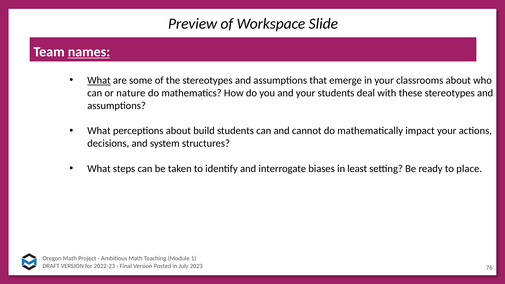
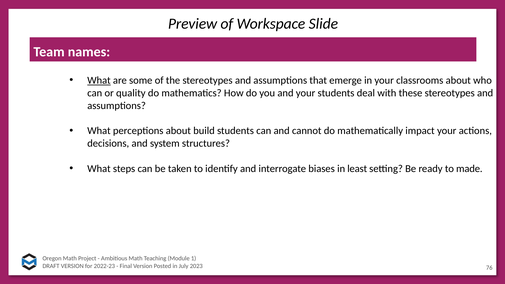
names underline: present -> none (89, 52)
nature: nature -> quality (131, 93)
place: place -> made (469, 169)
